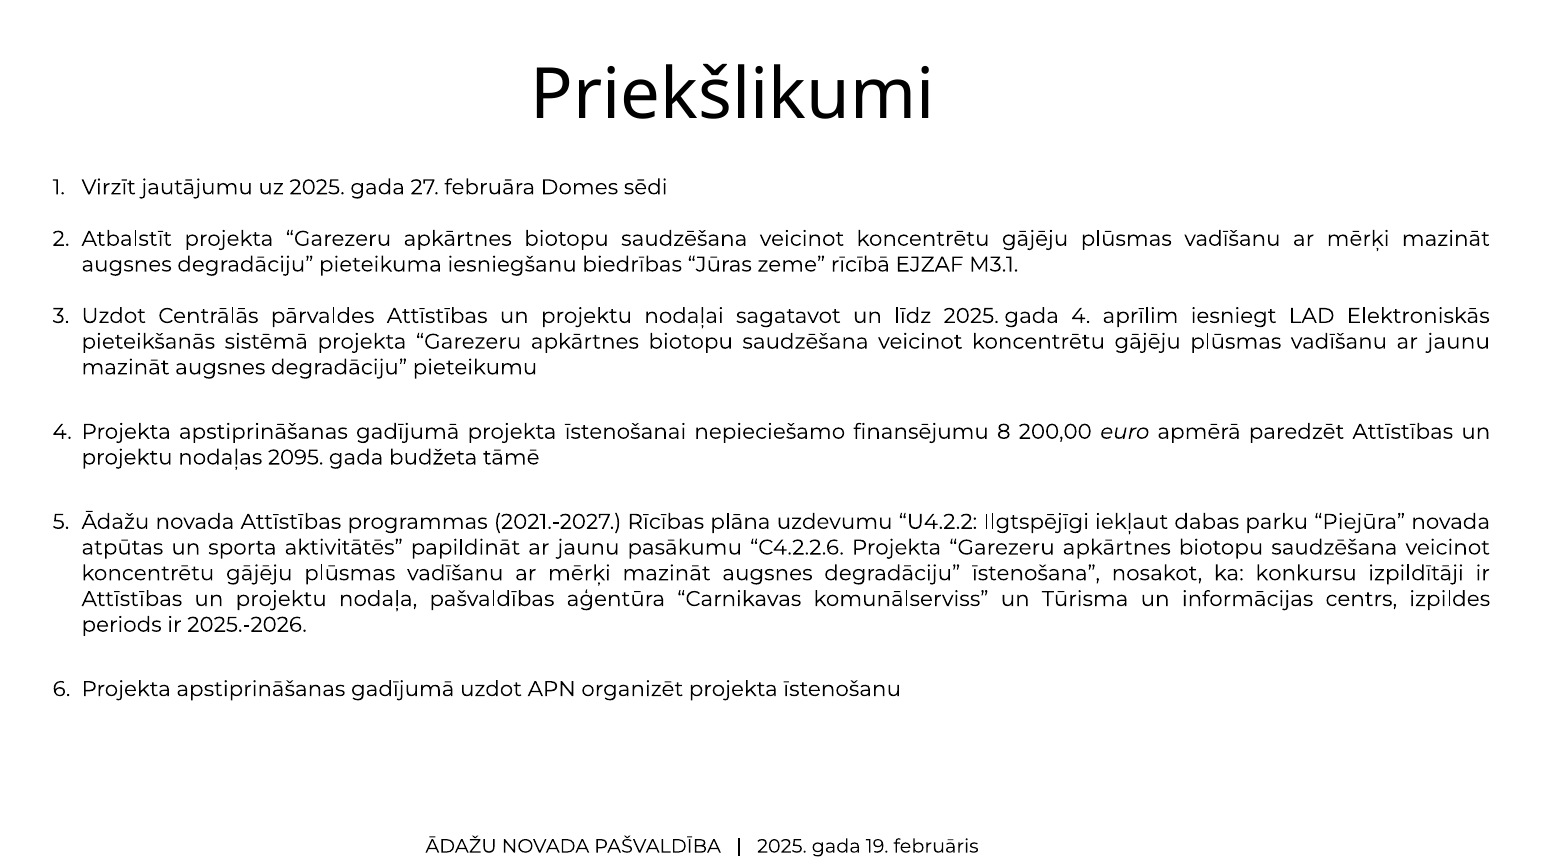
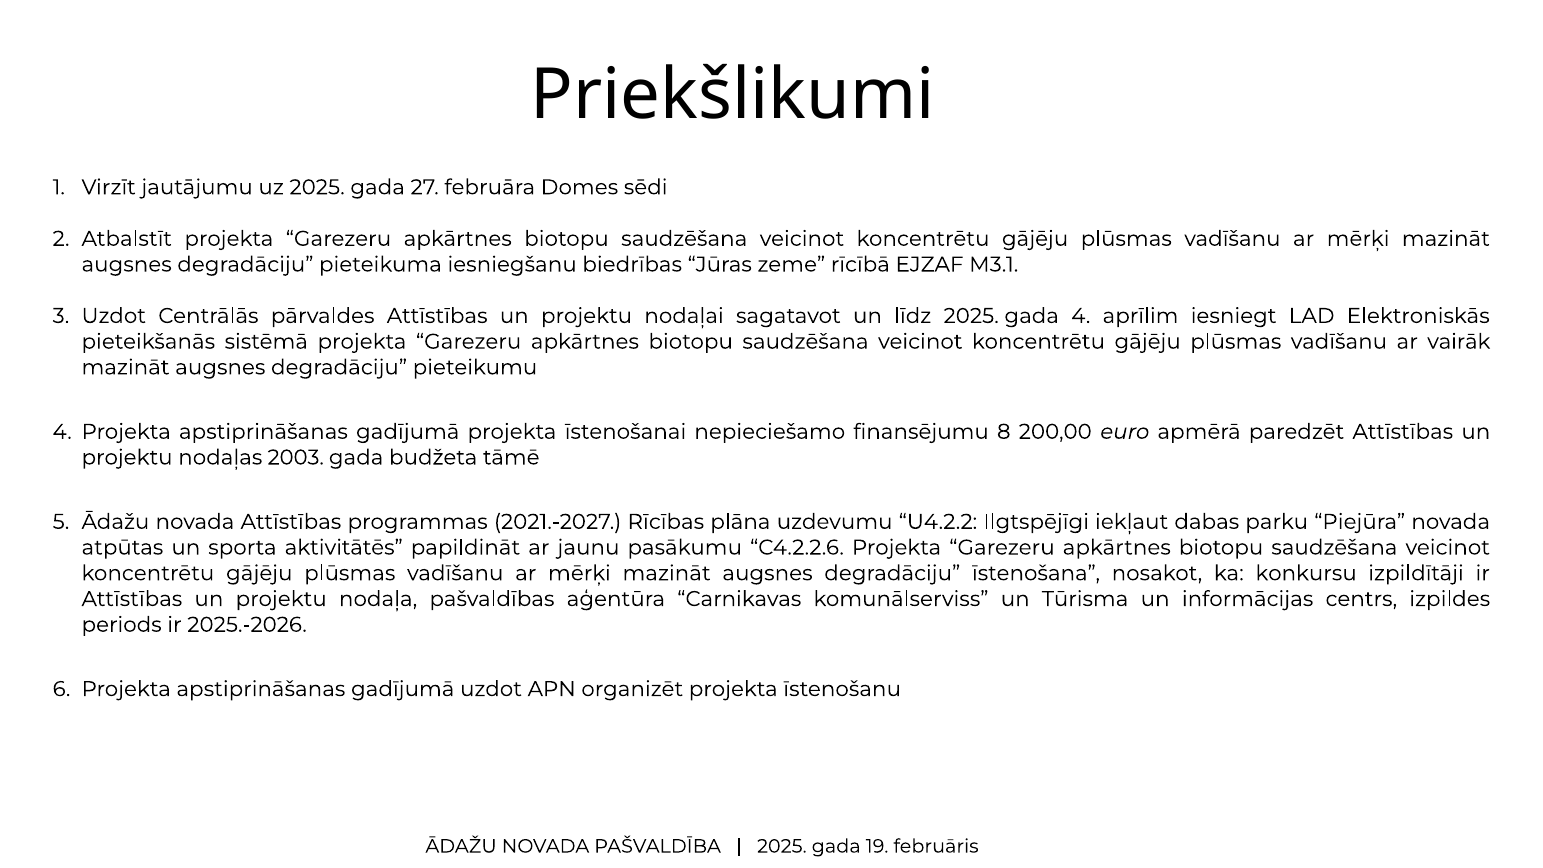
vadīšanu ar jaunu: jaunu -> vairāk (1459, 342)
2095: 2095 -> 2003 (296, 457)
